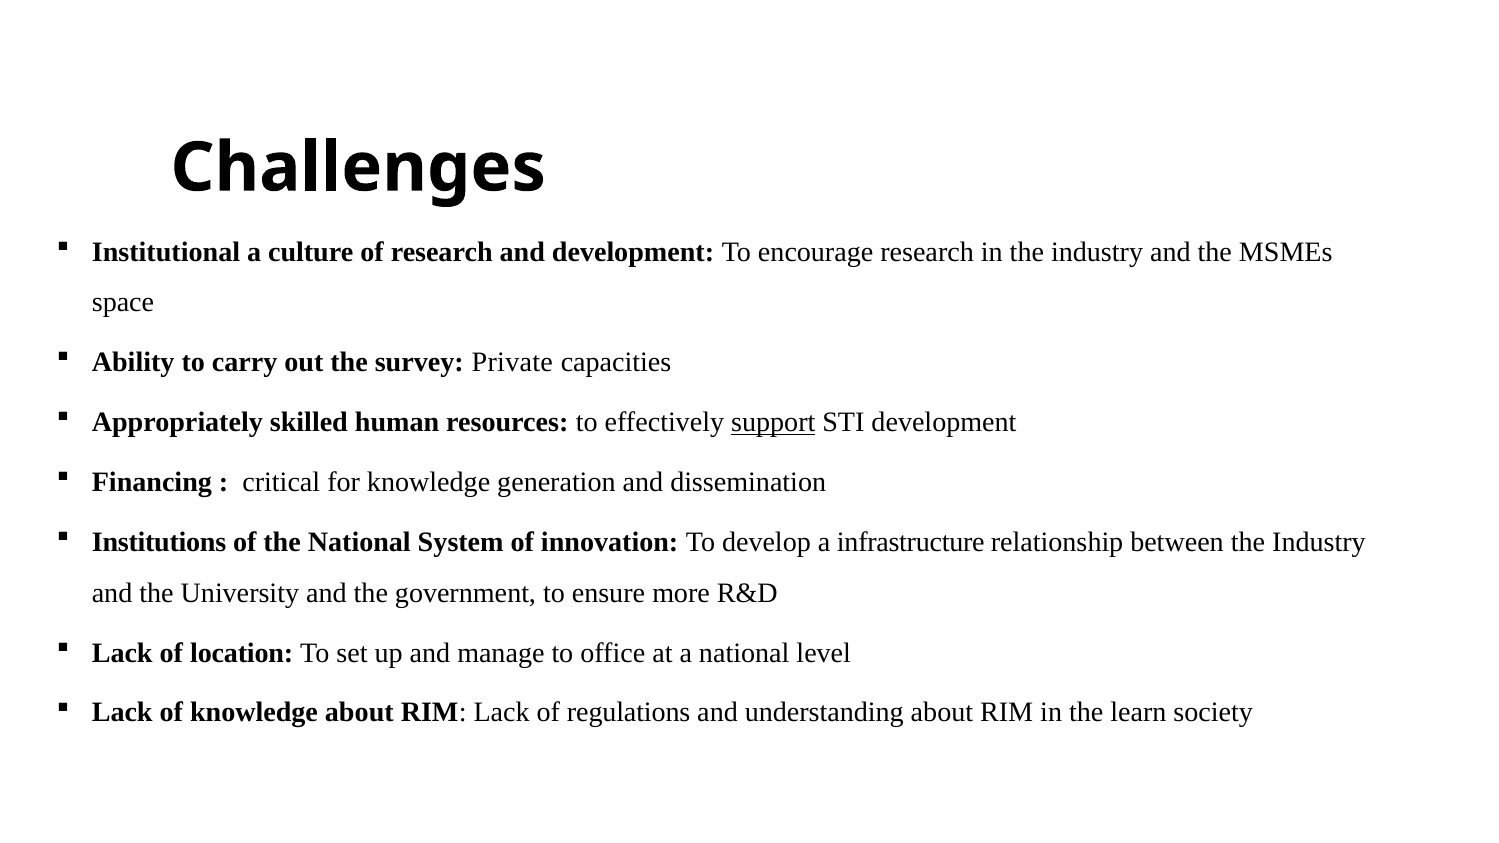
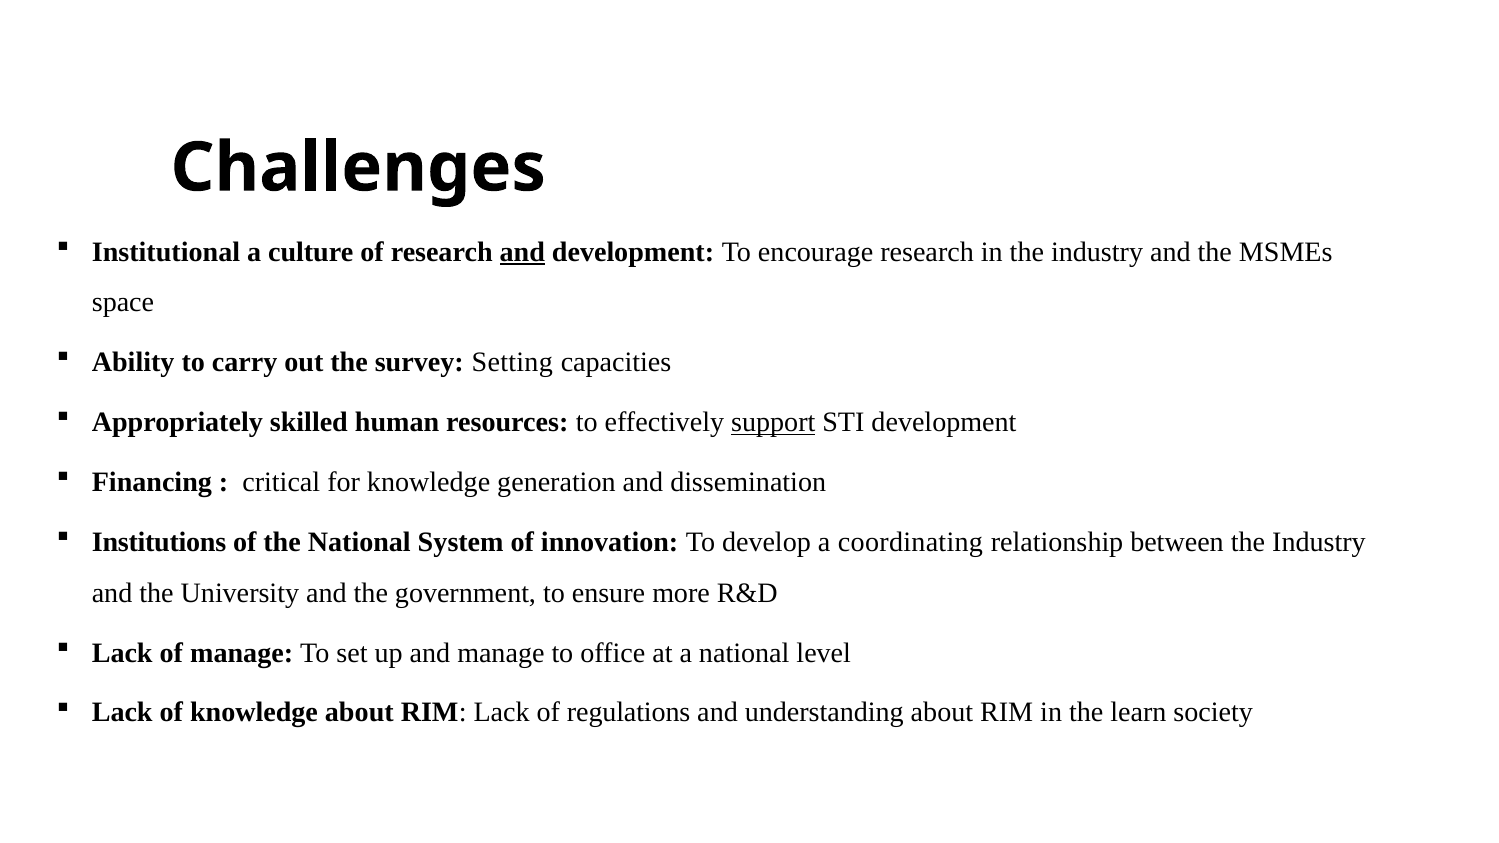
and underline: none -> present (522, 252)
Private: Private -> Setting (512, 362)
infrastructure: infrastructure -> coordinating (910, 542)
of location: location -> manage (242, 653)
